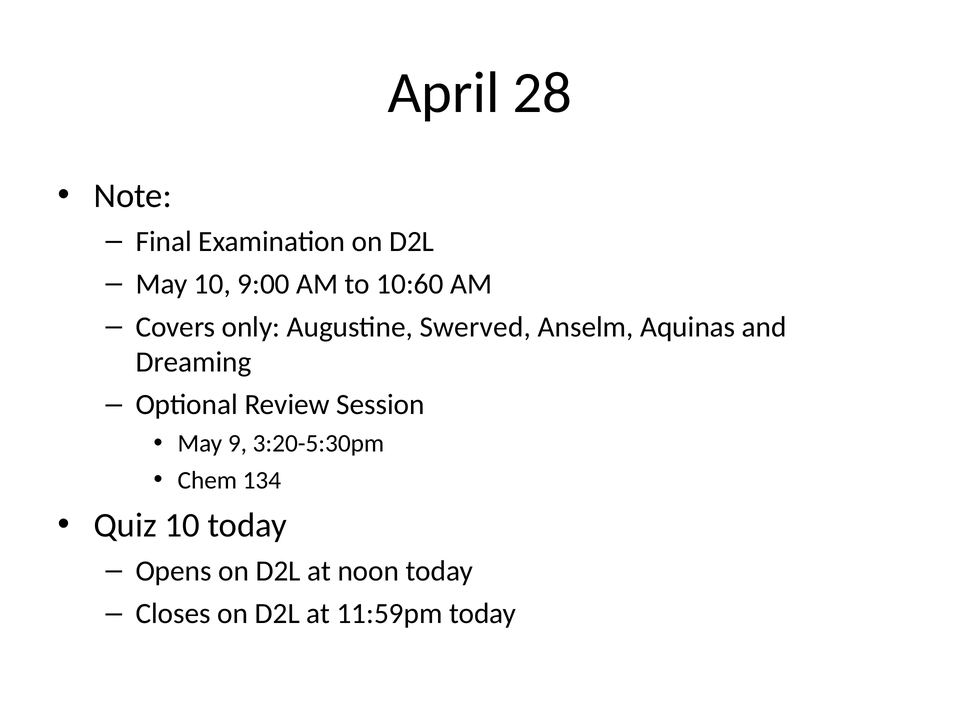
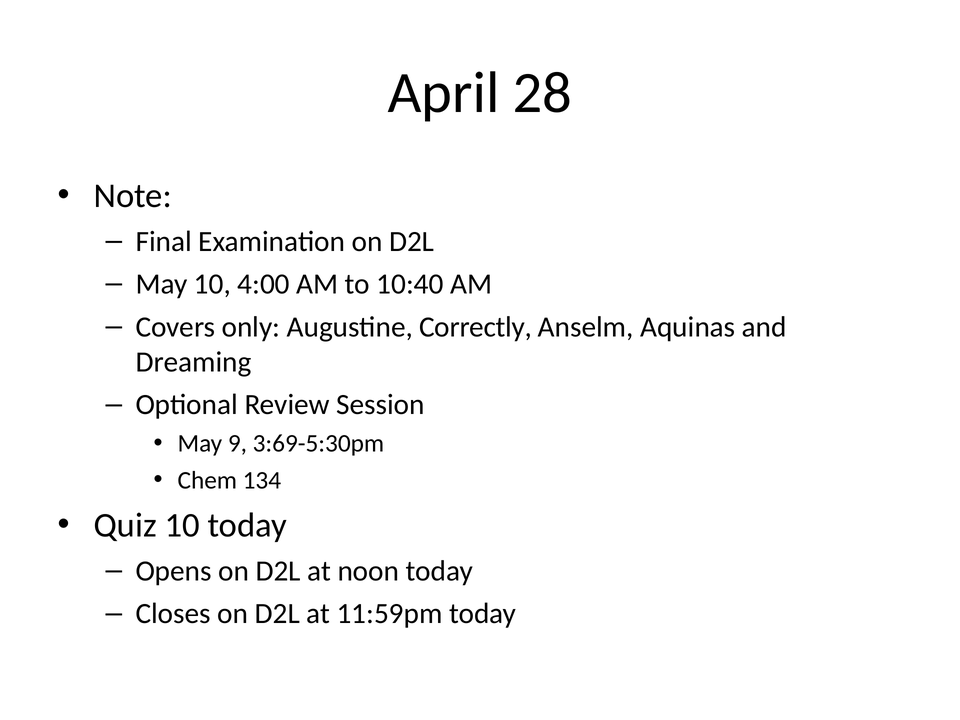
9:00: 9:00 -> 4:00 (264, 284)
10:60: 10:60 -> 10:40 (410, 284)
Swerved: Swerved -> Correctly (476, 327)
3:20-5:30pm: 3:20-5:30pm -> 3:69-5:30pm (318, 444)
